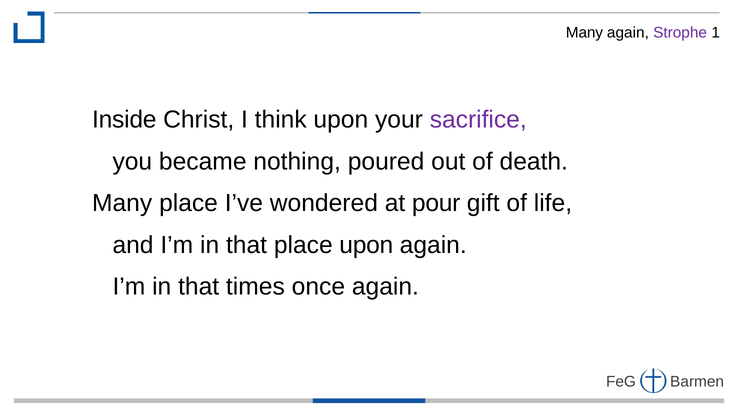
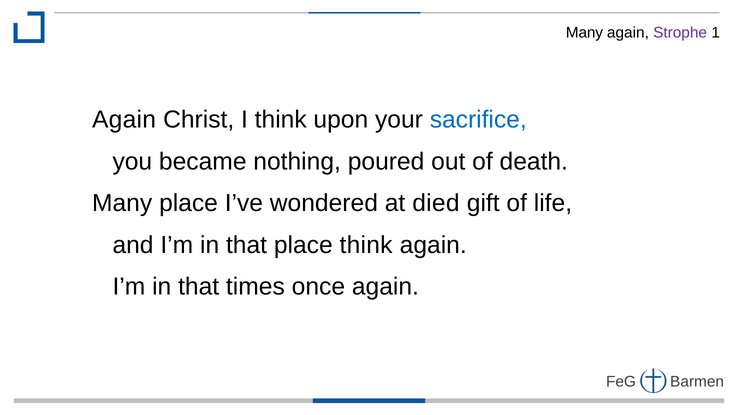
Inside: Inside -> Again (124, 120)
sacrifice colour: purple -> blue (478, 120)
pour: pour -> died (436, 203)
place upon: upon -> think (366, 245)
